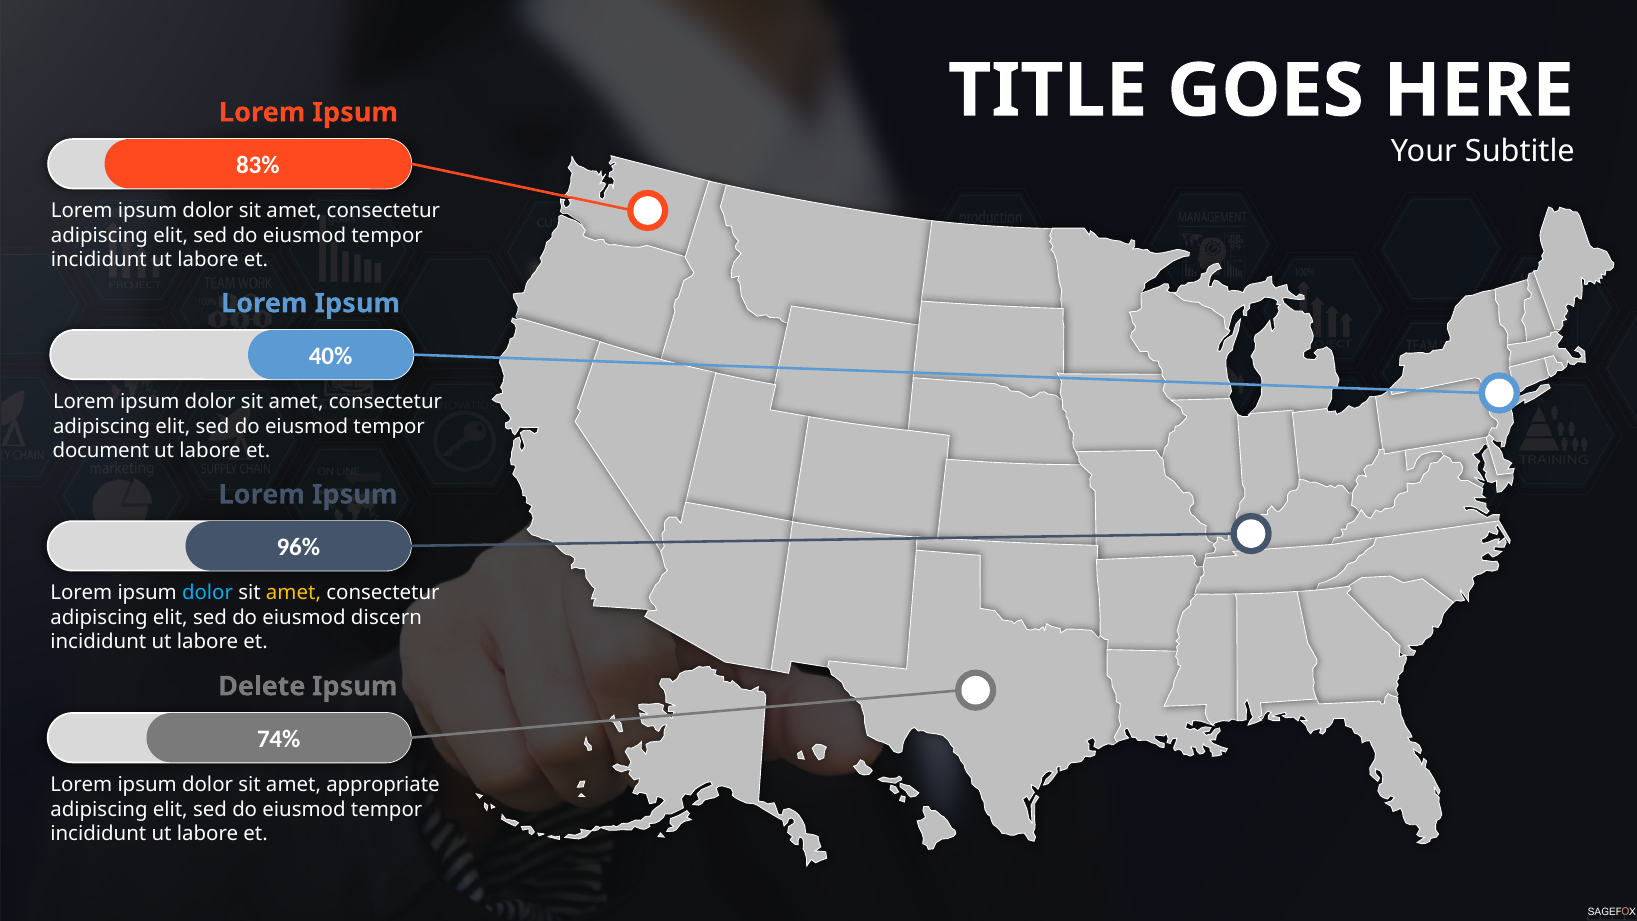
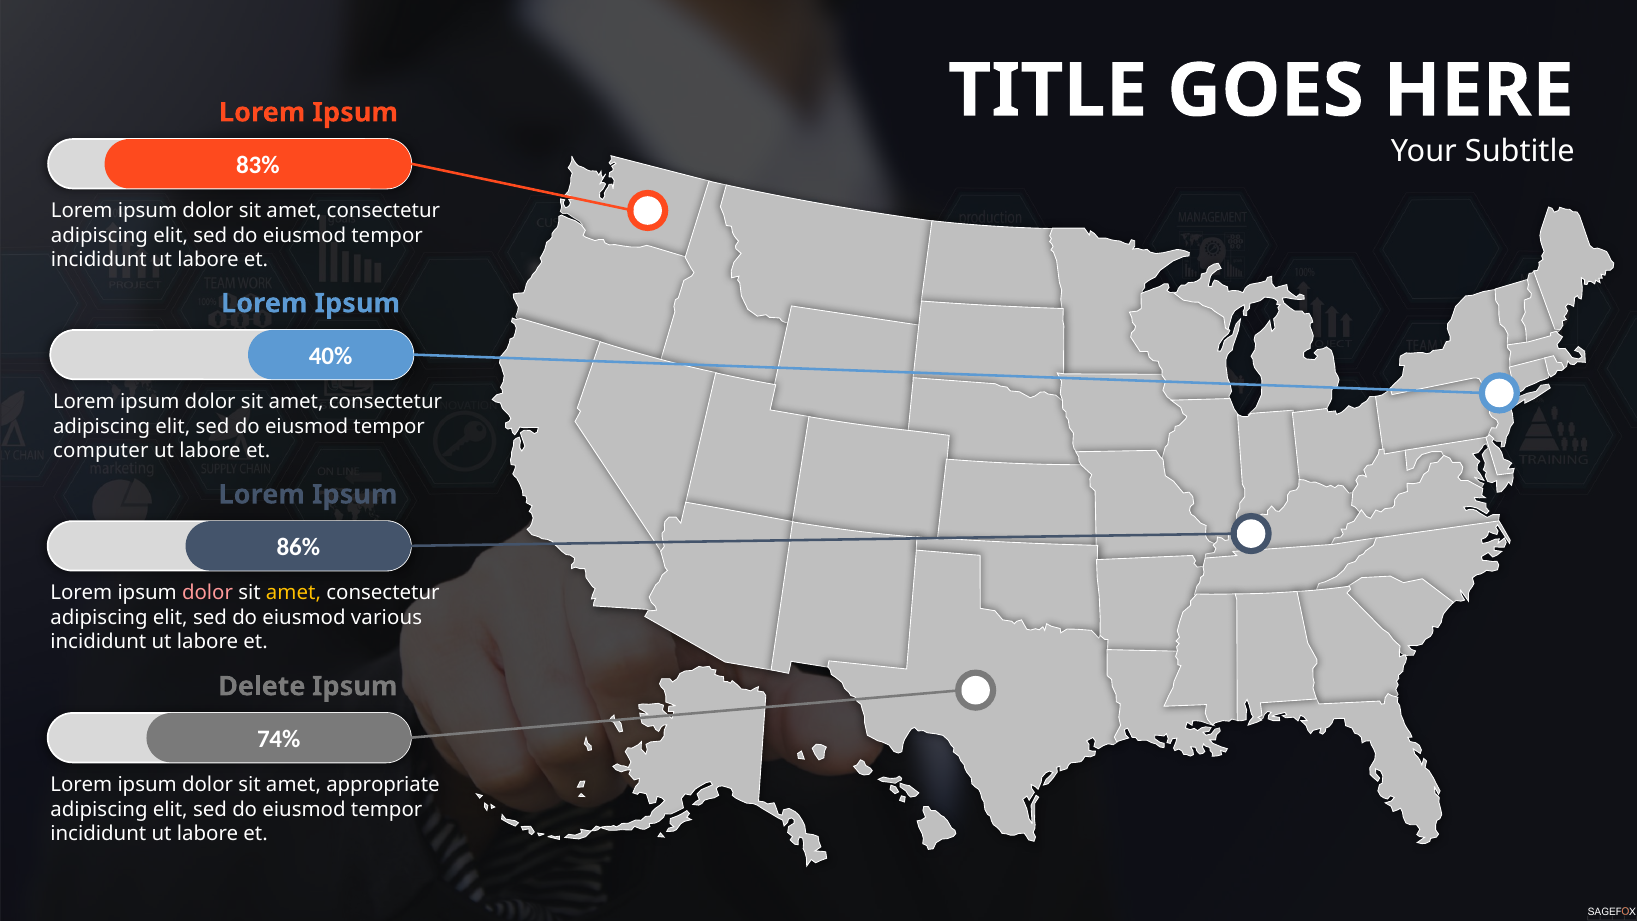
document: document -> computer (101, 451)
96%: 96% -> 86% (298, 547)
dolor colour: light blue -> pink (208, 593)
discern: discern -> various (387, 617)
